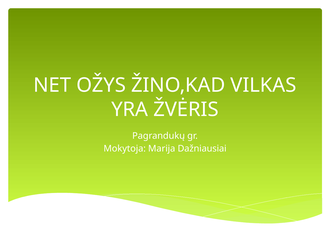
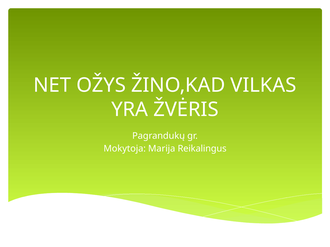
Dažniausiai: Dažniausiai -> Reikalingus (202, 149)
